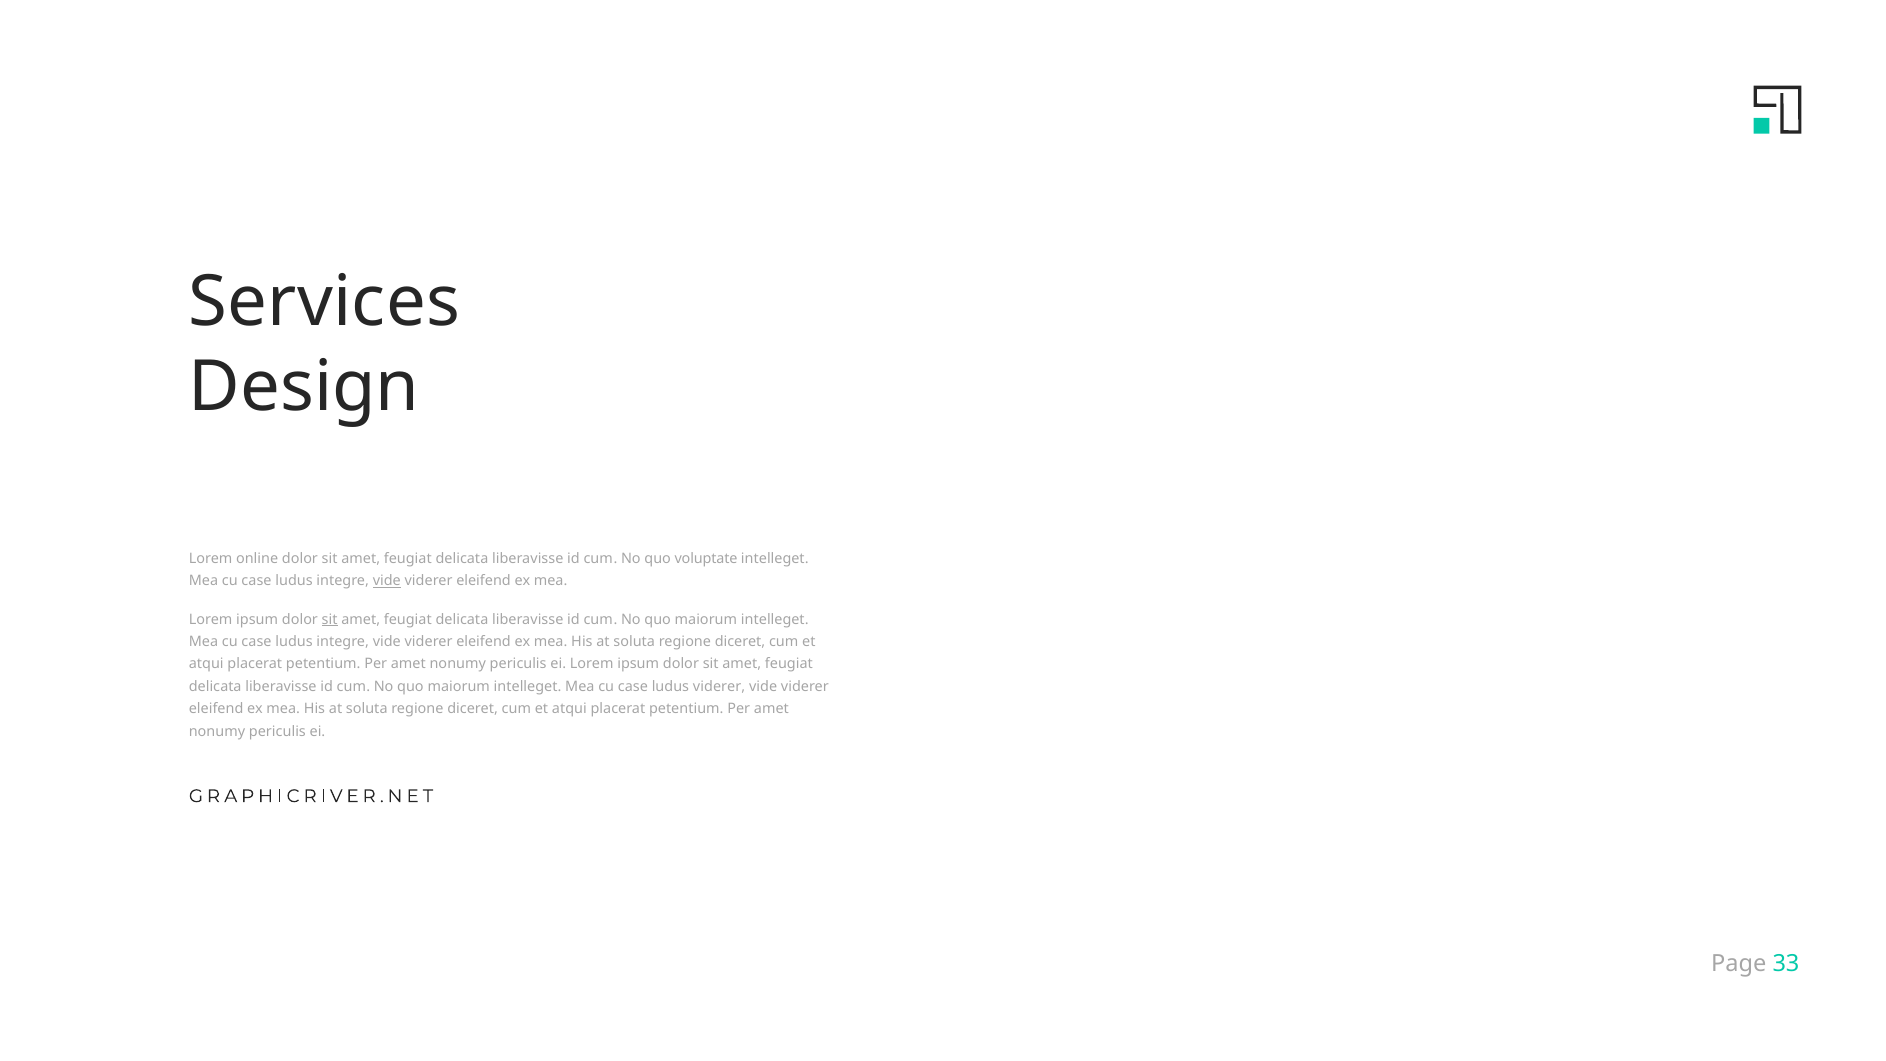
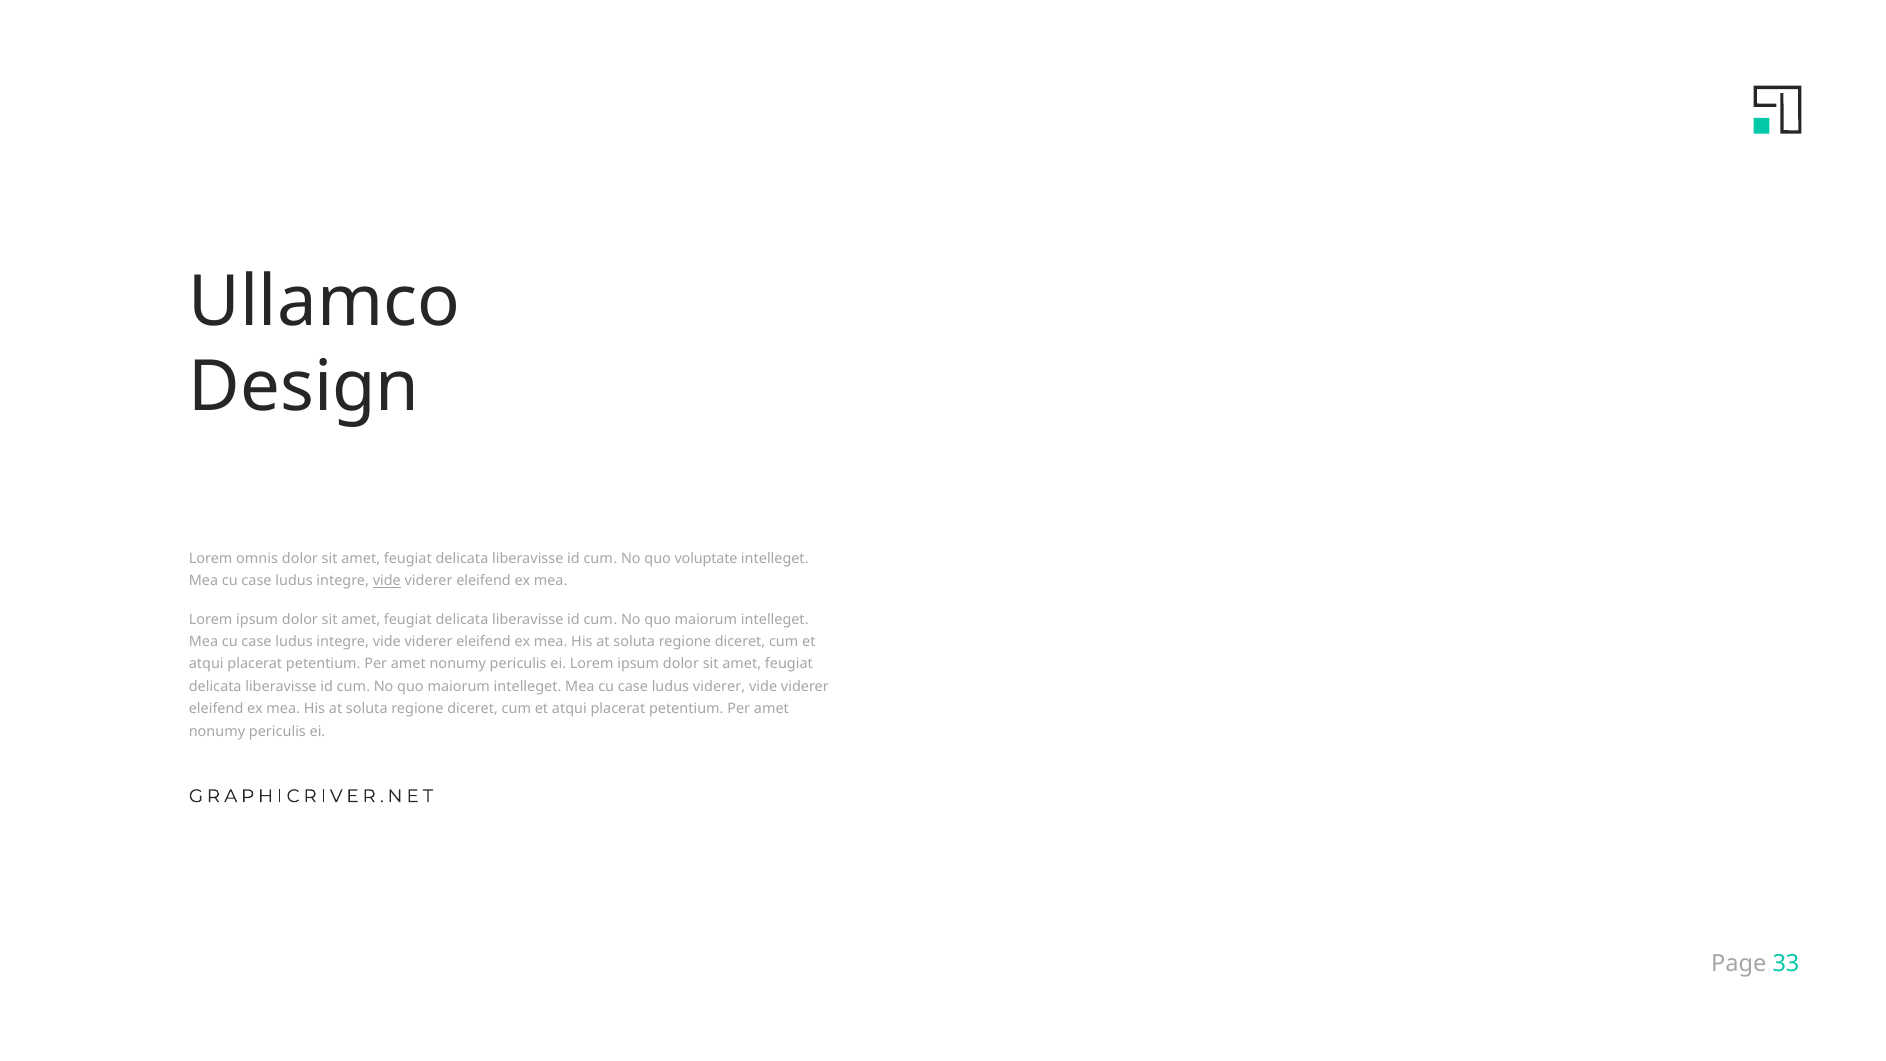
Services: Services -> Ullamco (325, 302)
online: online -> omnis (257, 559)
sit underline: present -> none (330, 619)
